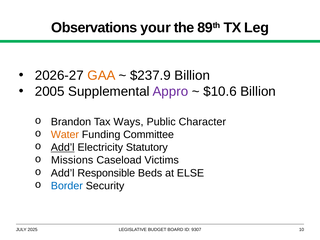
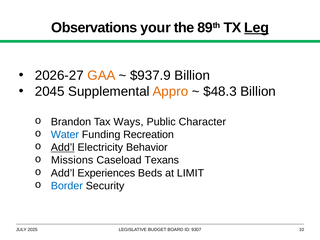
Leg underline: none -> present (257, 28)
$237.9: $237.9 -> $937.9 (150, 76)
2005: 2005 -> 2045 (50, 92)
Appro colour: purple -> orange (170, 92)
$10.6: $10.6 -> $48.3 (220, 92)
Water colour: orange -> blue (65, 135)
Committee: Committee -> Recreation (149, 135)
Statutory: Statutory -> Behavior (147, 147)
Victims: Victims -> Texans (162, 160)
Responsible: Responsible -> Experiences (106, 173)
ELSE: ELSE -> LIMIT (190, 173)
